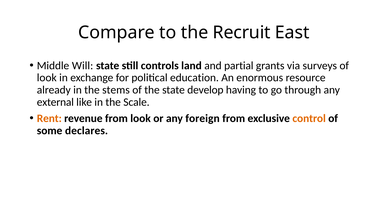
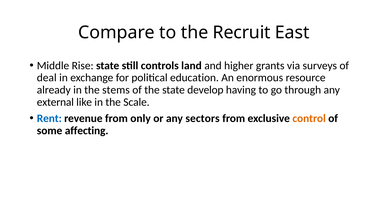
Will: Will -> Rise (83, 66)
partial: partial -> higher (239, 66)
look: look -> deal (47, 78)
Rent colour: orange -> blue (49, 119)
from look: look -> only (141, 119)
foreign: foreign -> sectors (203, 119)
declares: declares -> affecting (87, 131)
